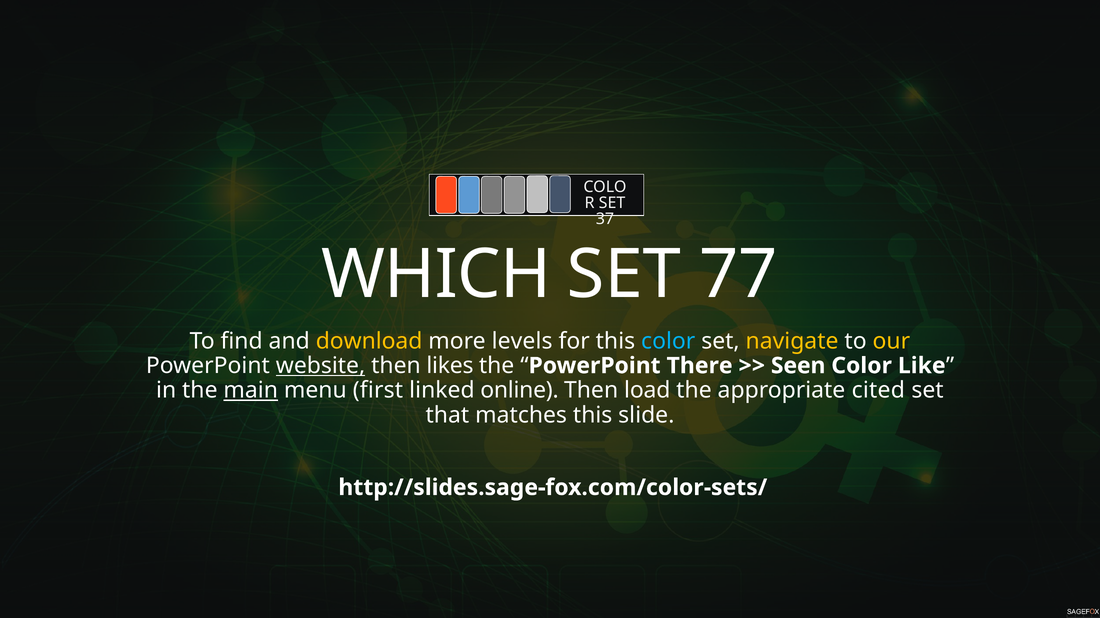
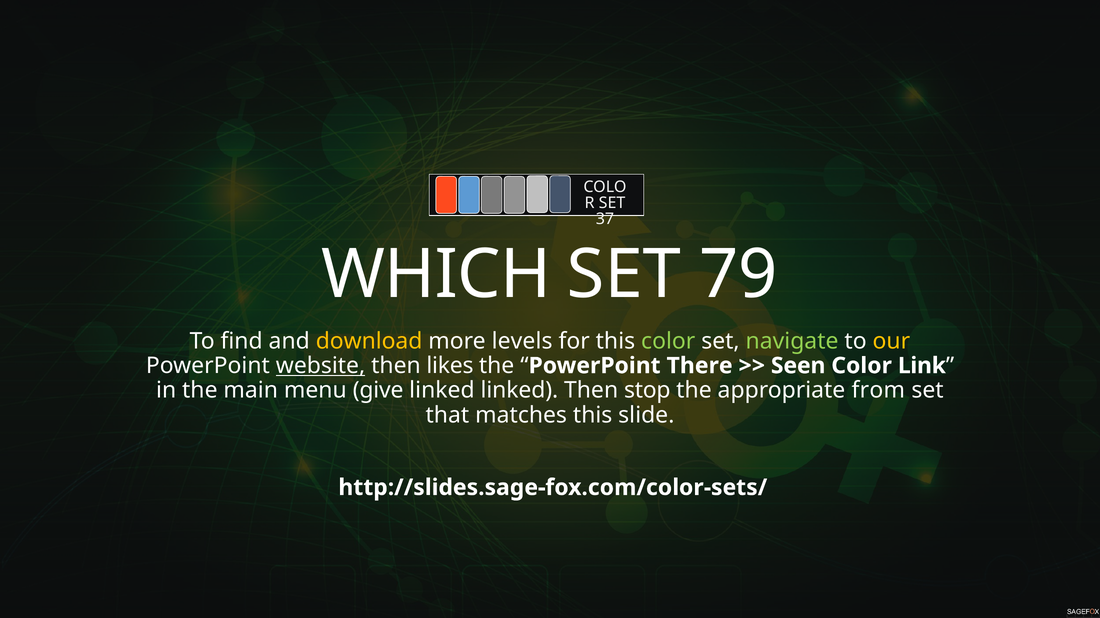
77: 77 -> 79 (738, 275)
color colour: light blue -> light green (668, 341)
navigate colour: yellow -> light green (792, 341)
Like: Like -> Link (922, 366)
main underline: present -> none (251, 391)
first: first -> give (378, 391)
linked online: online -> linked (519, 391)
load: load -> stop (647, 391)
cited: cited -> from (878, 391)
